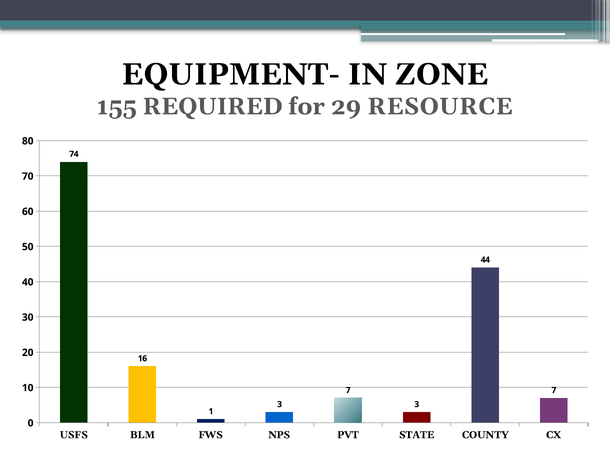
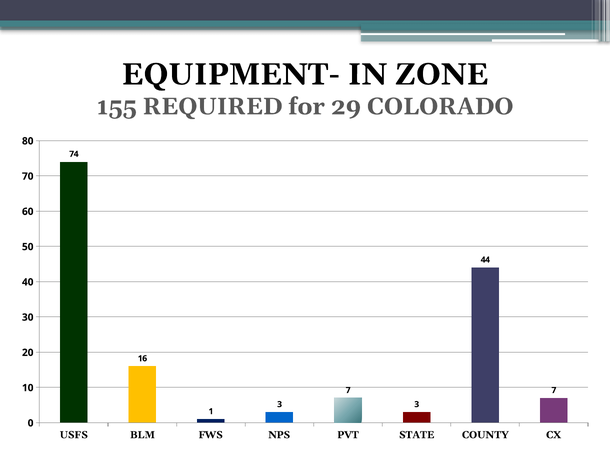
RESOURCE: RESOURCE -> COLORADO (440, 106)
